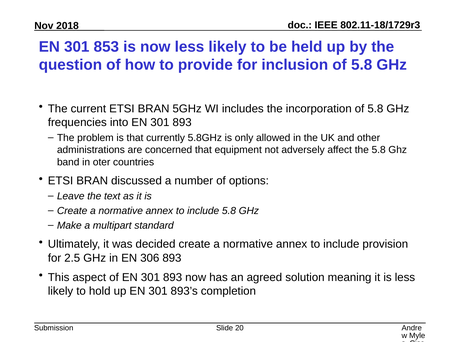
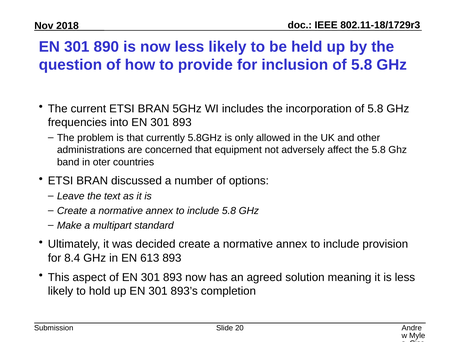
853: 853 -> 890 (106, 47)
2.5: 2.5 -> 8.4 (72, 258)
306: 306 -> 613 (150, 258)
